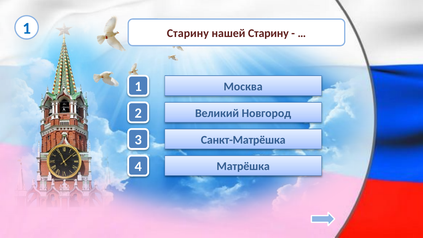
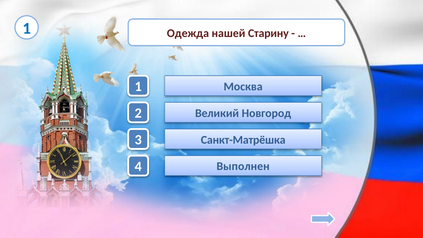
Старину: Старину -> Одежда (188, 33)
Матрёшка: Матрёшка -> Выполнен (243, 166)
